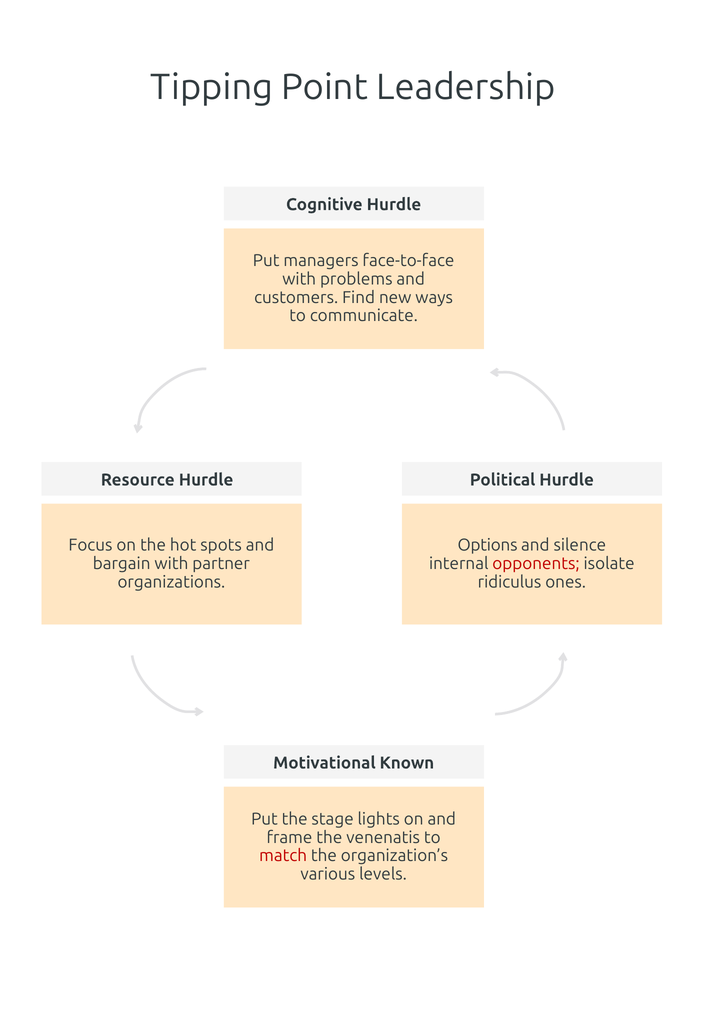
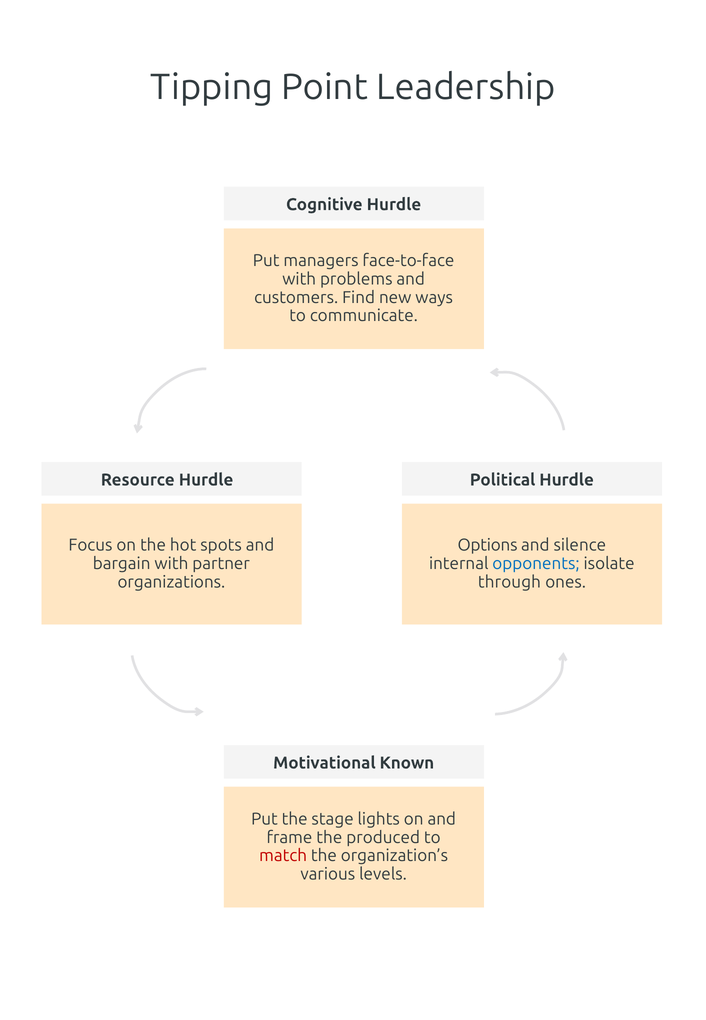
opponents colour: red -> blue (536, 563)
ridiculus: ridiculus -> through (509, 582)
venenatis: venenatis -> produced (383, 837)
